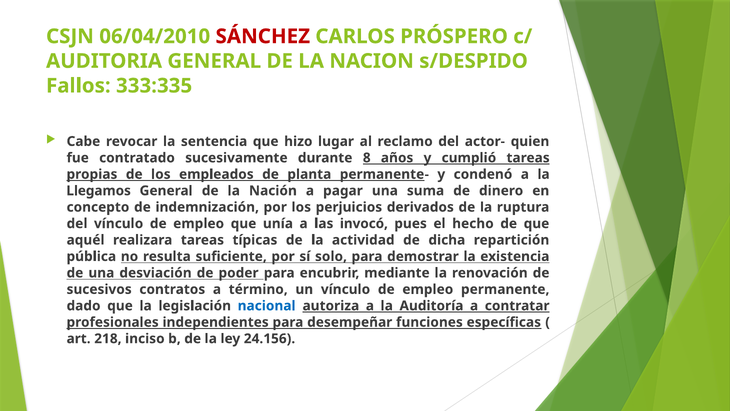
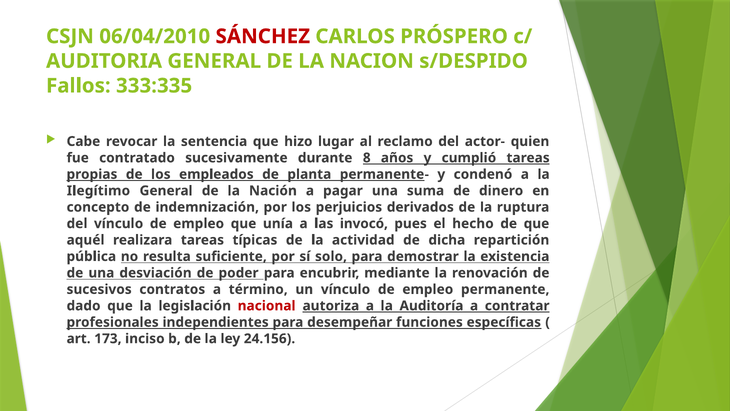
Llegamos: Llegamos -> Ilegítimo (98, 191)
nacional colour: blue -> red (267, 306)
218: 218 -> 173 (108, 338)
